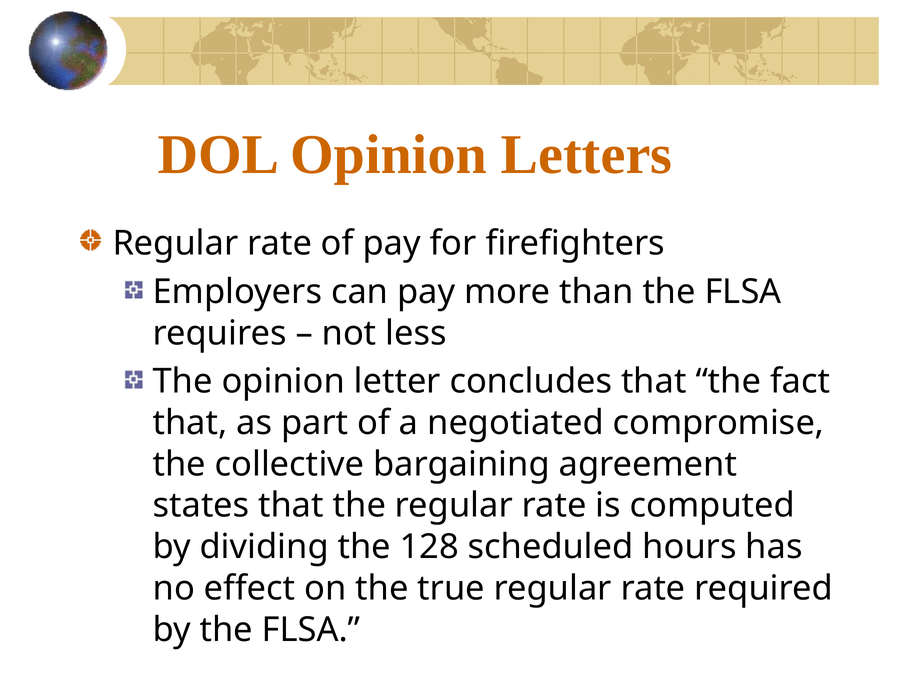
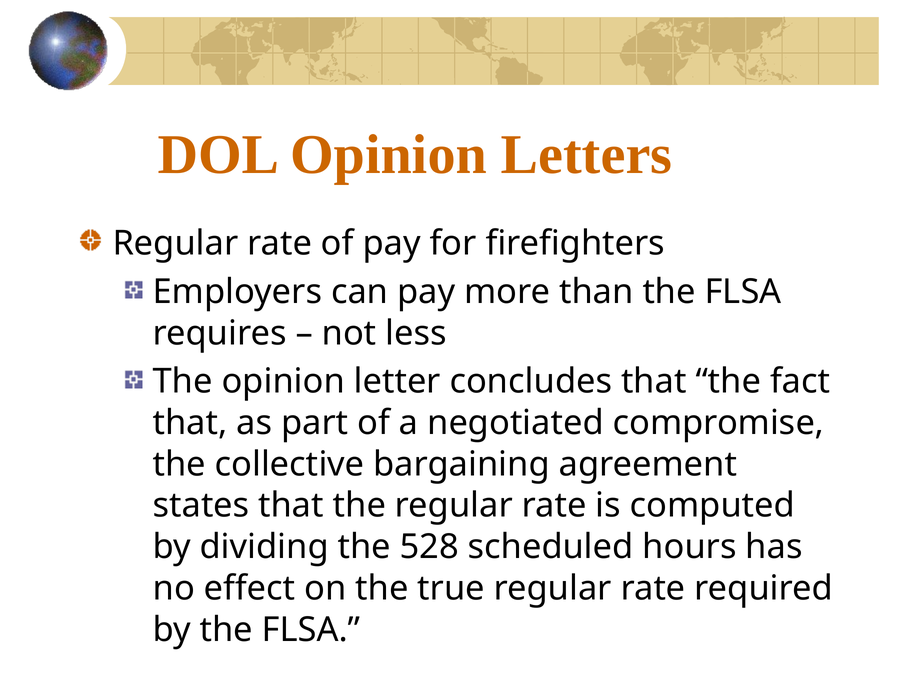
128: 128 -> 528 (429, 547)
